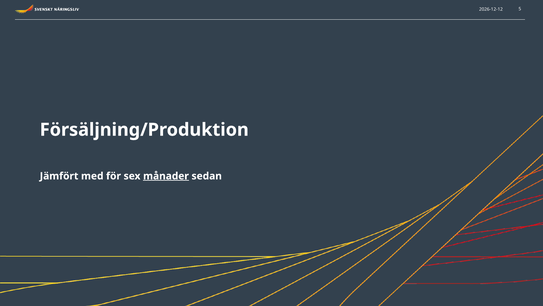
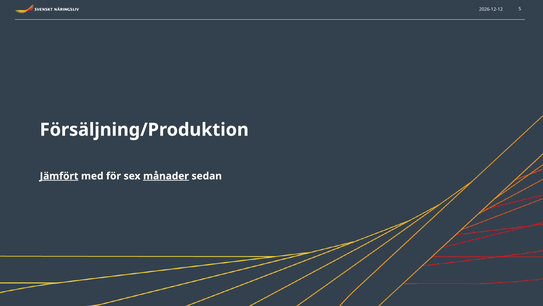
Jämfört underline: none -> present (59, 176)
